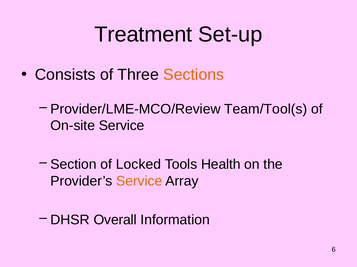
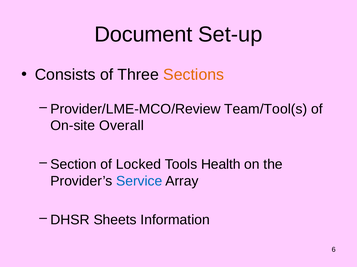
Treatment: Treatment -> Document (143, 35)
On-site Service: Service -> Overall (122, 126)
Service colour: orange -> blue (139, 182)
Overall: Overall -> Sheets (115, 220)
